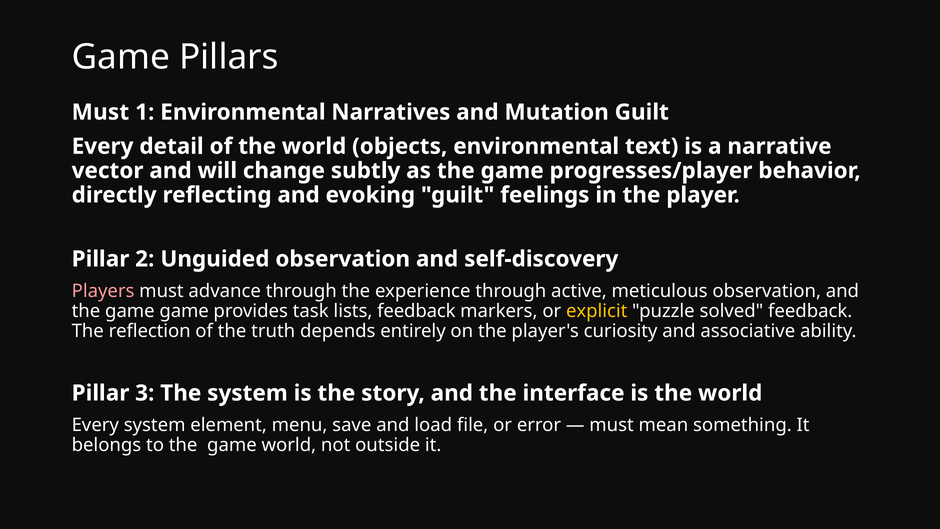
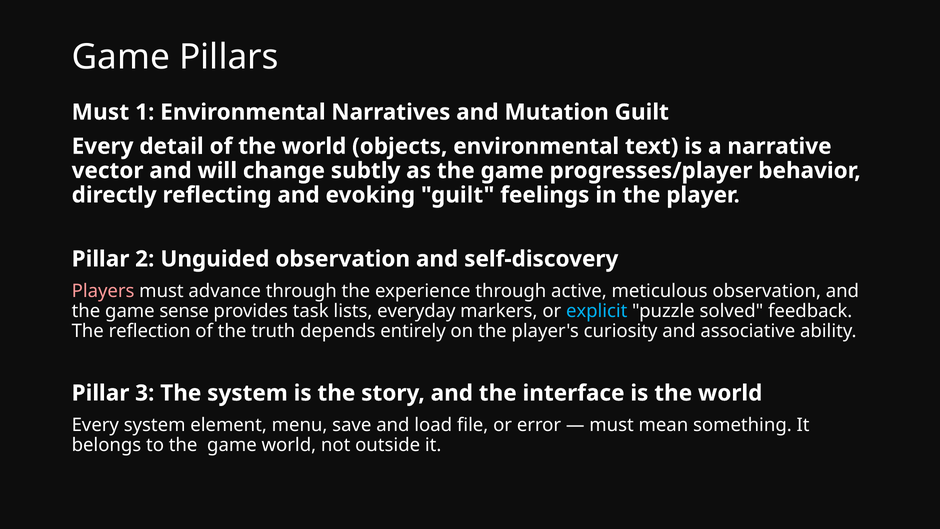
game game: game -> sense (184, 311)
lists feedback: feedback -> everyday (416, 311)
explicit colour: yellow -> light blue (597, 311)
